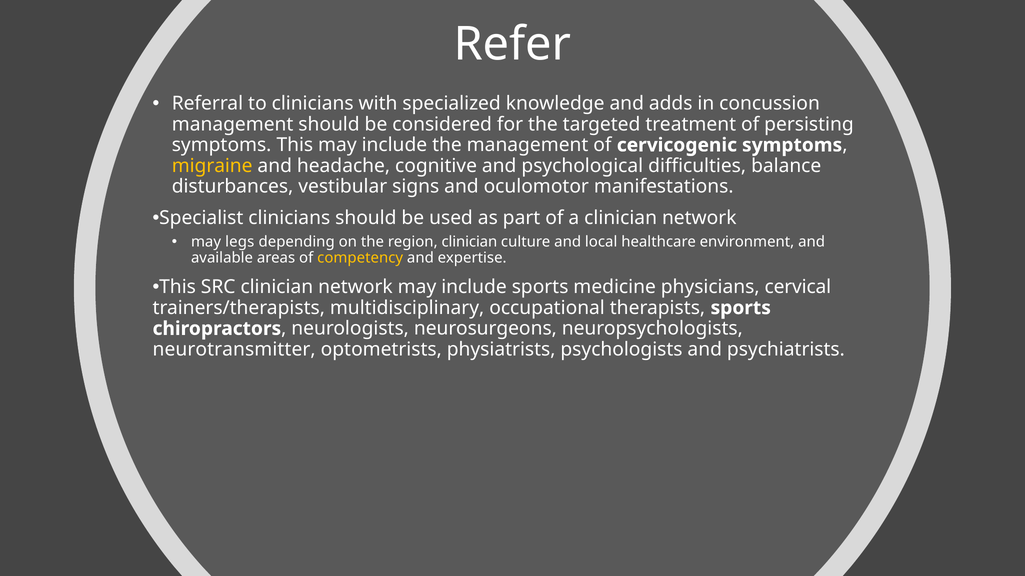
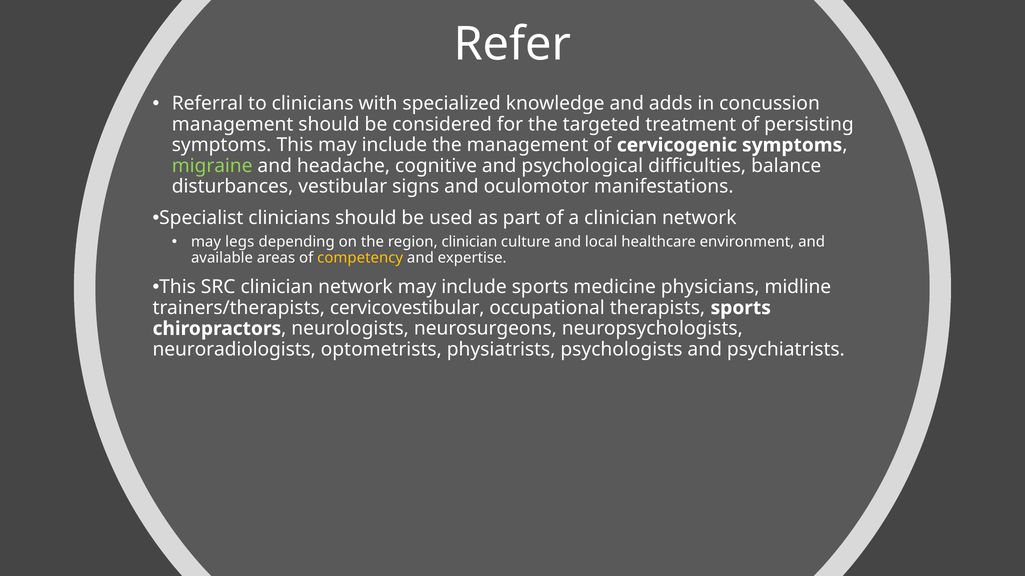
migraine colour: yellow -> light green (212, 166)
cervical: cervical -> midline (798, 287)
multidisciplinary: multidisciplinary -> cervicovestibular (407, 308)
neurotransmitter: neurotransmitter -> neuroradiologists (234, 350)
